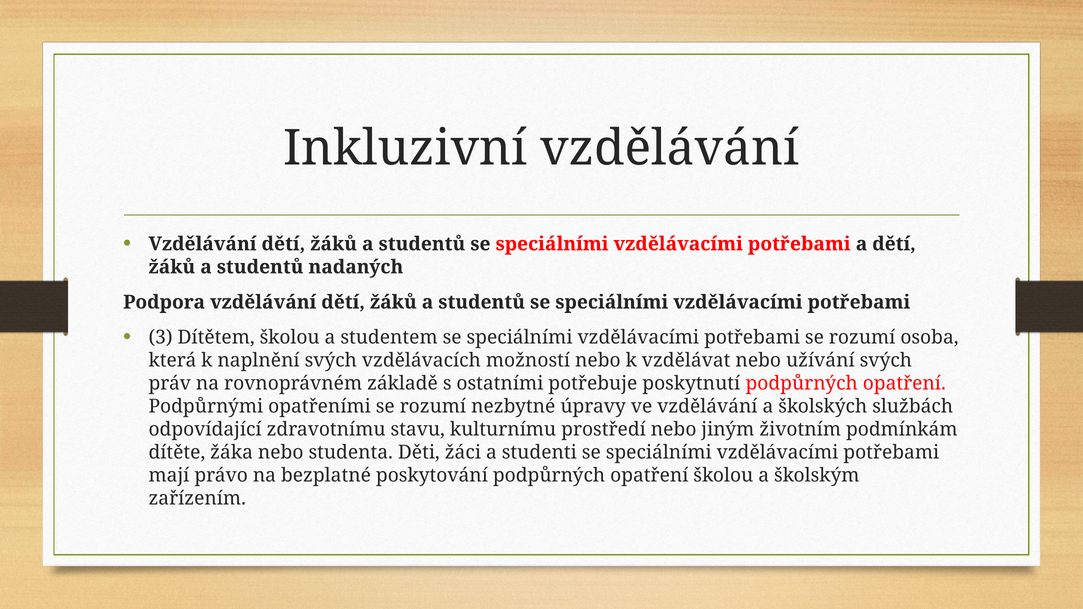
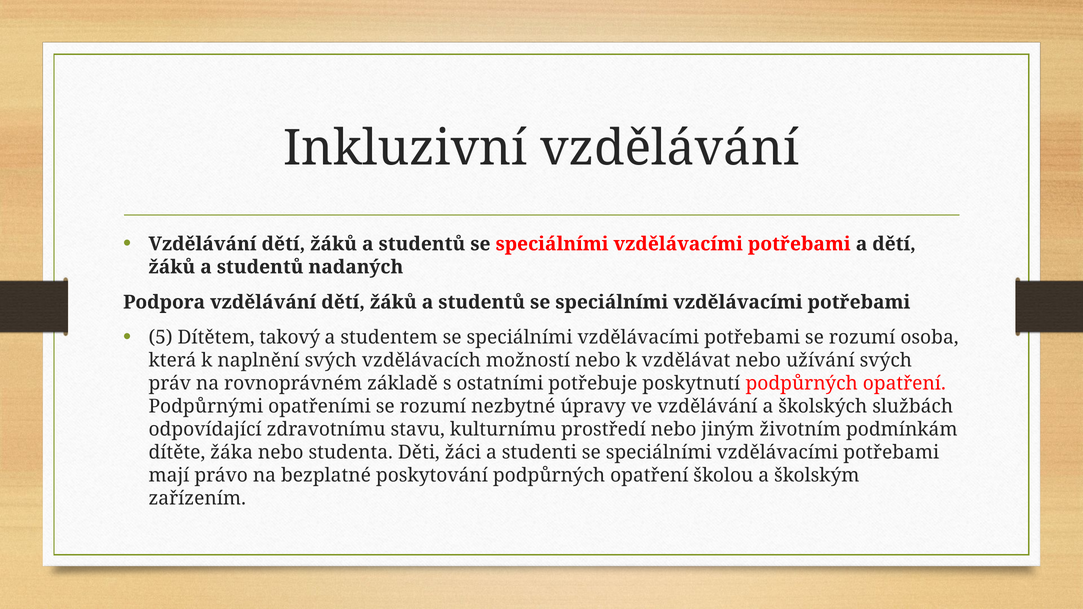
3: 3 -> 5 (161, 337)
Dítětem školou: školou -> takový (290, 337)
